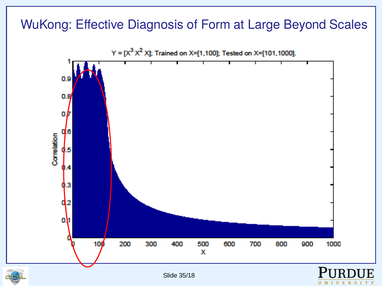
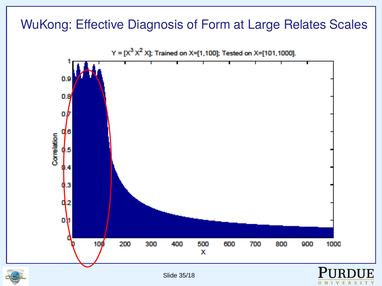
Beyond: Beyond -> Relates (305, 25)
